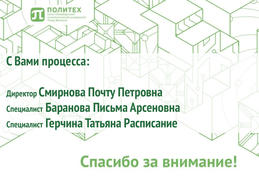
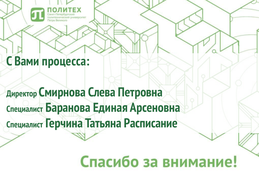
Почту: Почту -> Слева (102, 92)
Письма: Письма -> Единая (110, 108)
